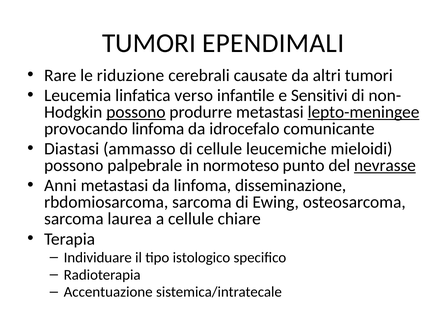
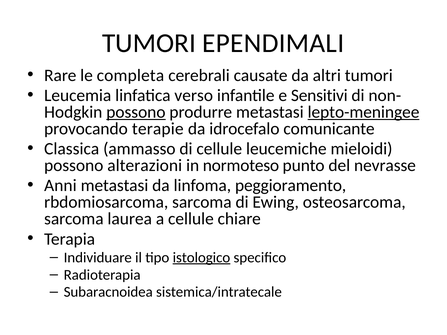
riduzione: riduzione -> completa (130, 75)
provocando linfoma: linfoma -> terapie (158, 129)
Diastasi: Diastasi -> Classica (72, 149)
palpebrale: palpebrale -> alterazioni (145, 166)
nevrasse underline: present -> none (385, 166)
disseminazione: disseminazione -> peggioramento (291, 186)
istologico underline: none -> present (201, 258)
Accentuazione: Accentuazione -> Subaracnoidea (108, 292)
